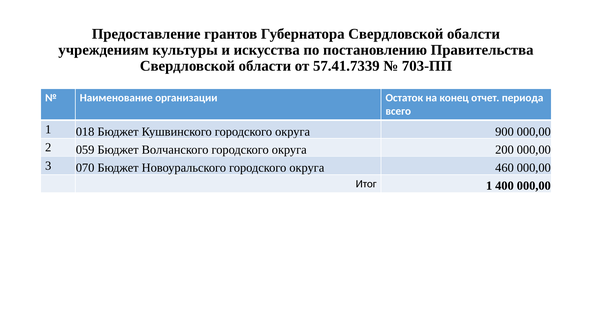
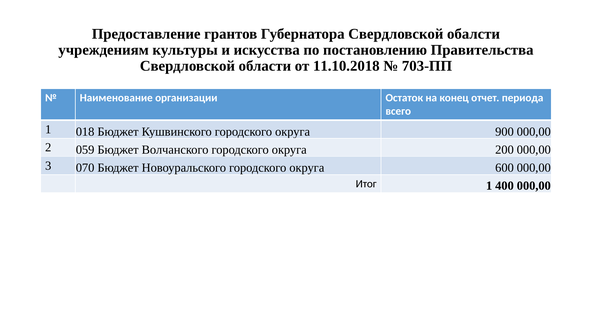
57.41.7339: 57.41.7339 -> 11.10.2018 (346, 66)
460: 460 -> 600 (505, 168)
